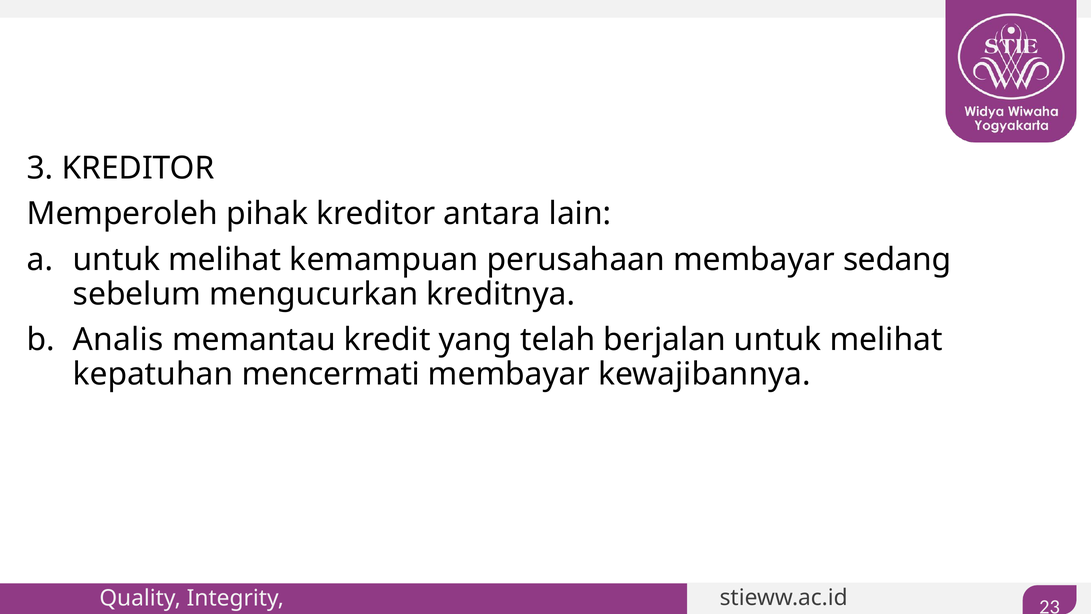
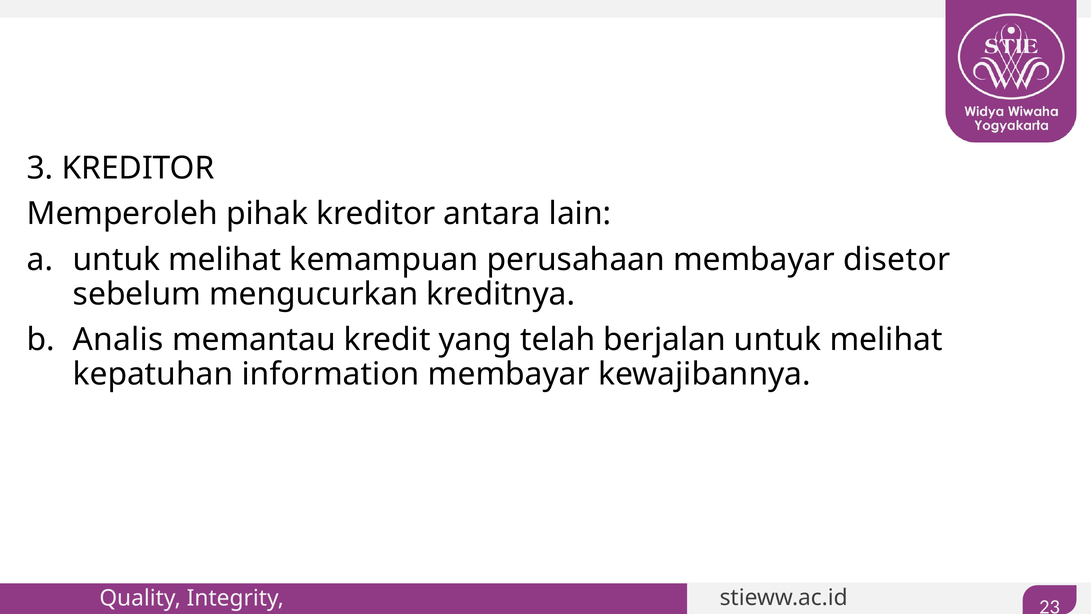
sedang: sedang -> disetor (897, 260)
mencermati: mencermati -> information (331, 374)
